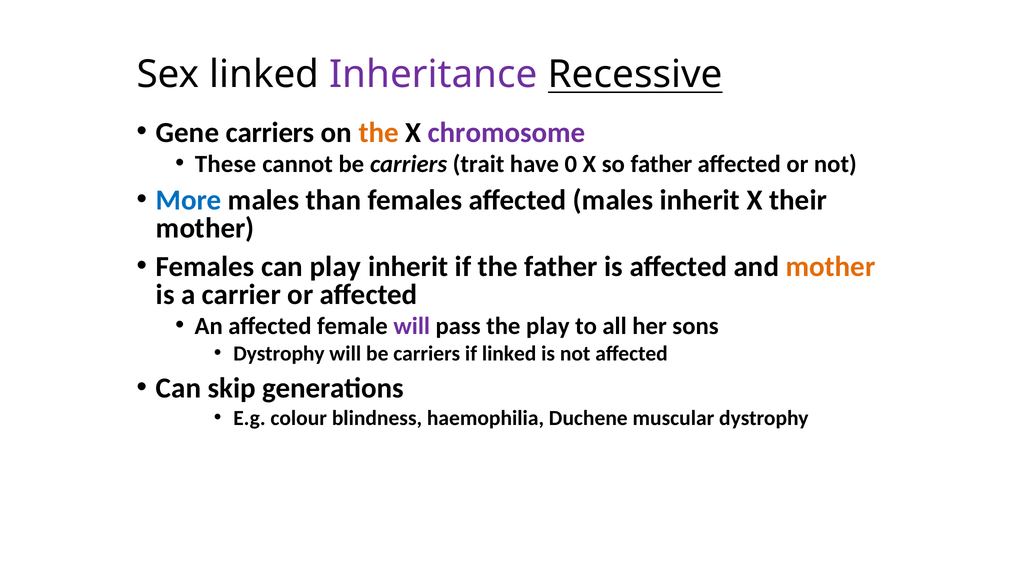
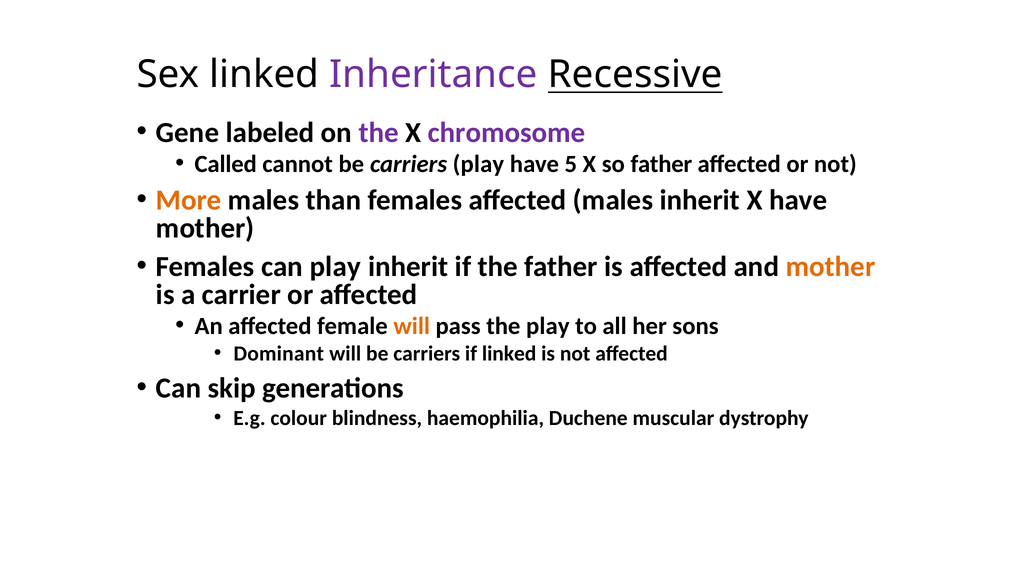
Gene carriers: carriers -> labeled (270, 133)
the colour: orange -> purple (379, 133)
These: These -> Called (226, 164)
carriers trait: trait -> play (478, 164)
0: 0 -> 5 (571, 164)
More colour: blue -> orange (189, 200)
X their: their -> have (798, 200)
will colour: purple -> orange (412, 326)
Dystrophy: Dystrophy -> Dominant (279, 353)
